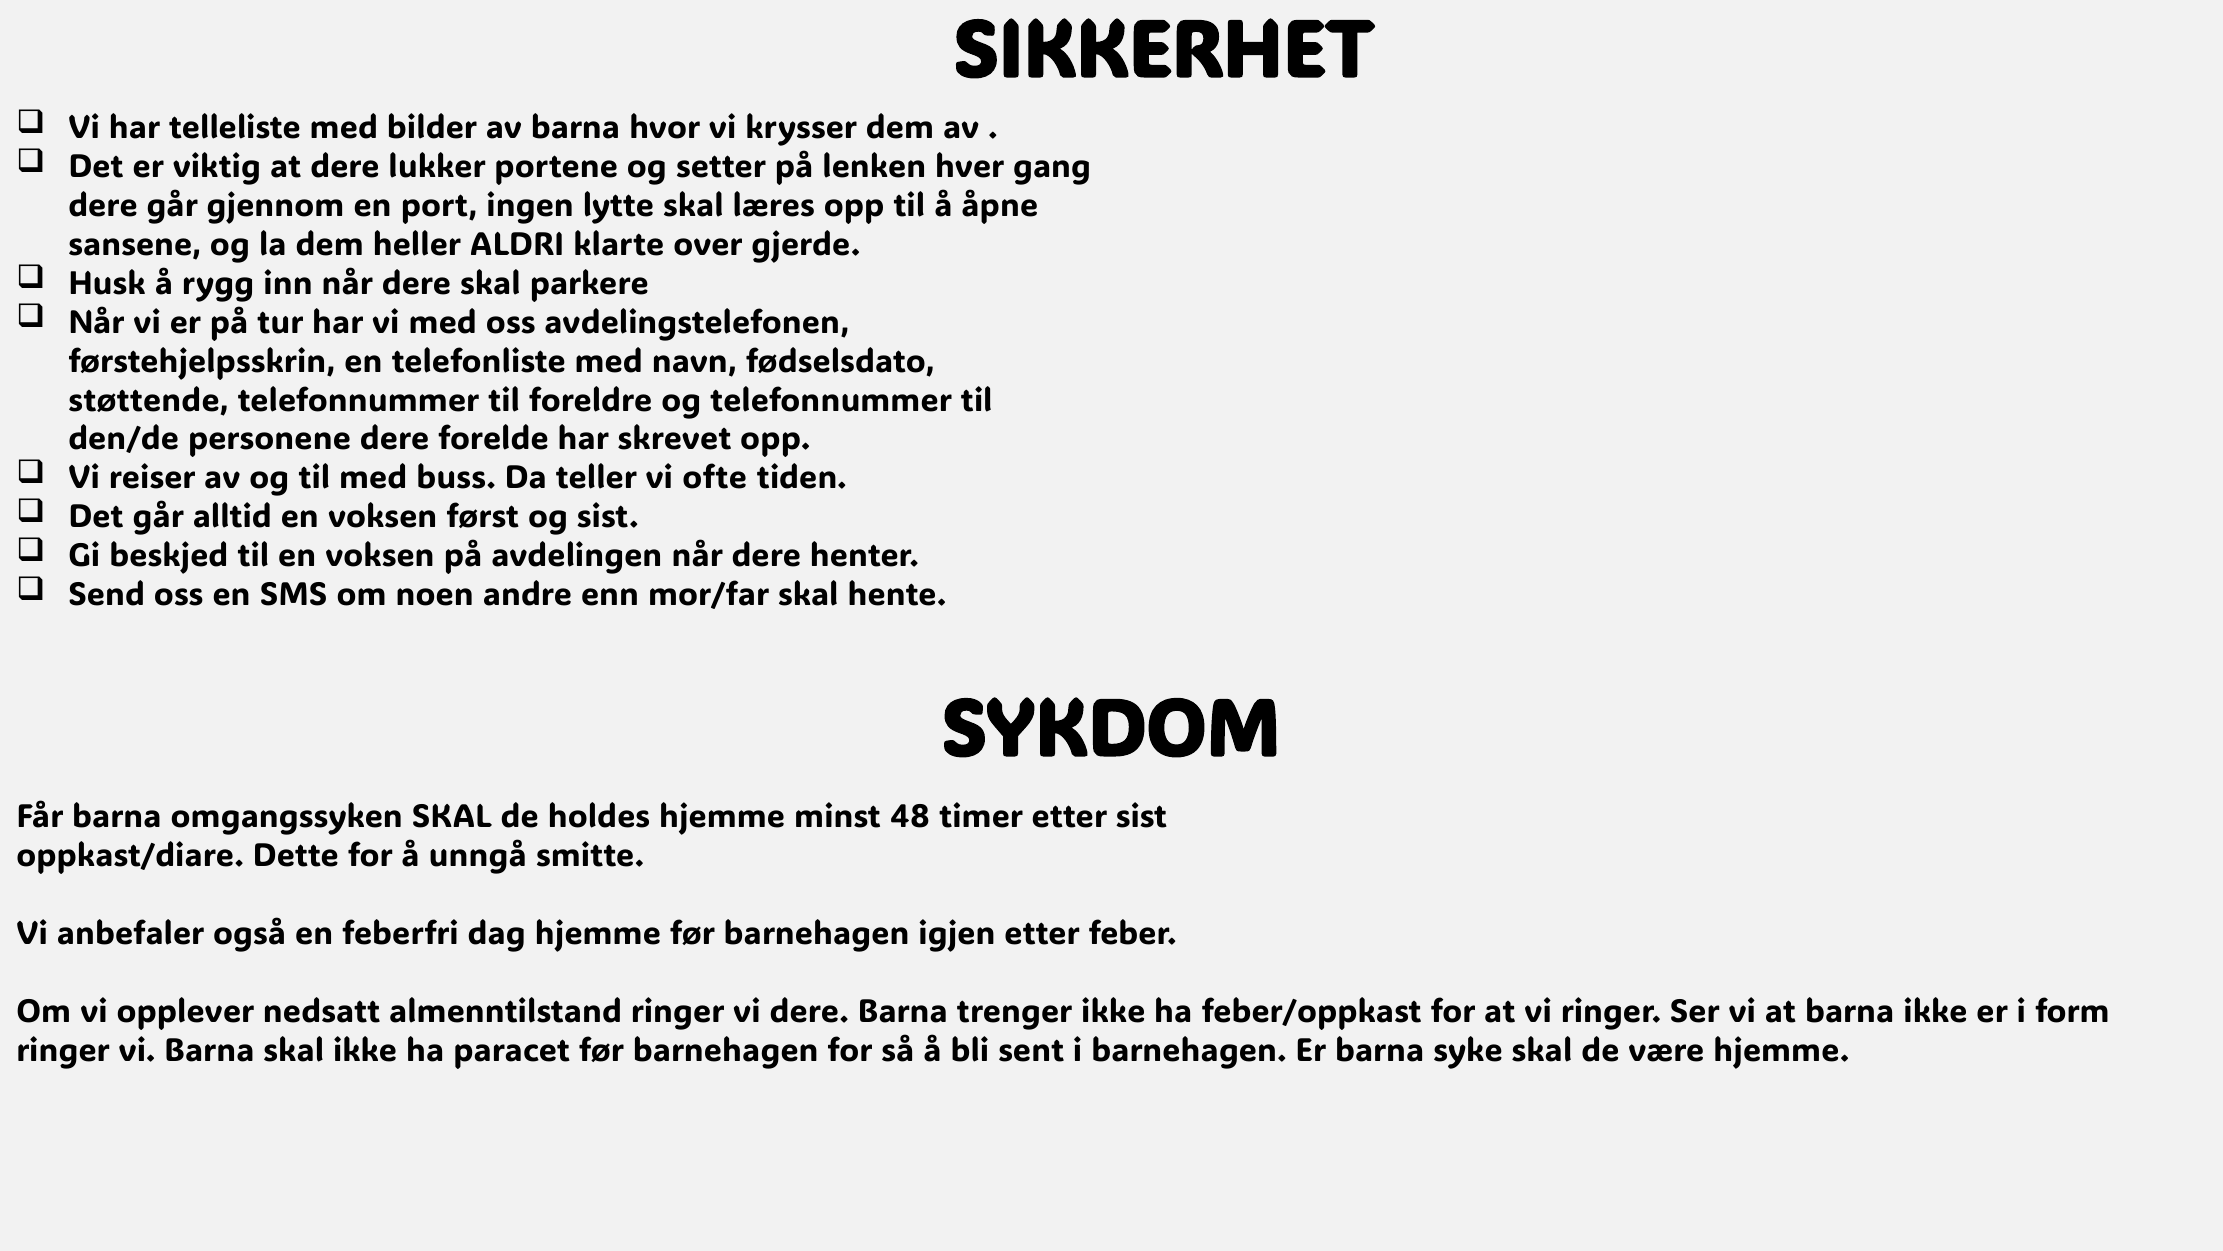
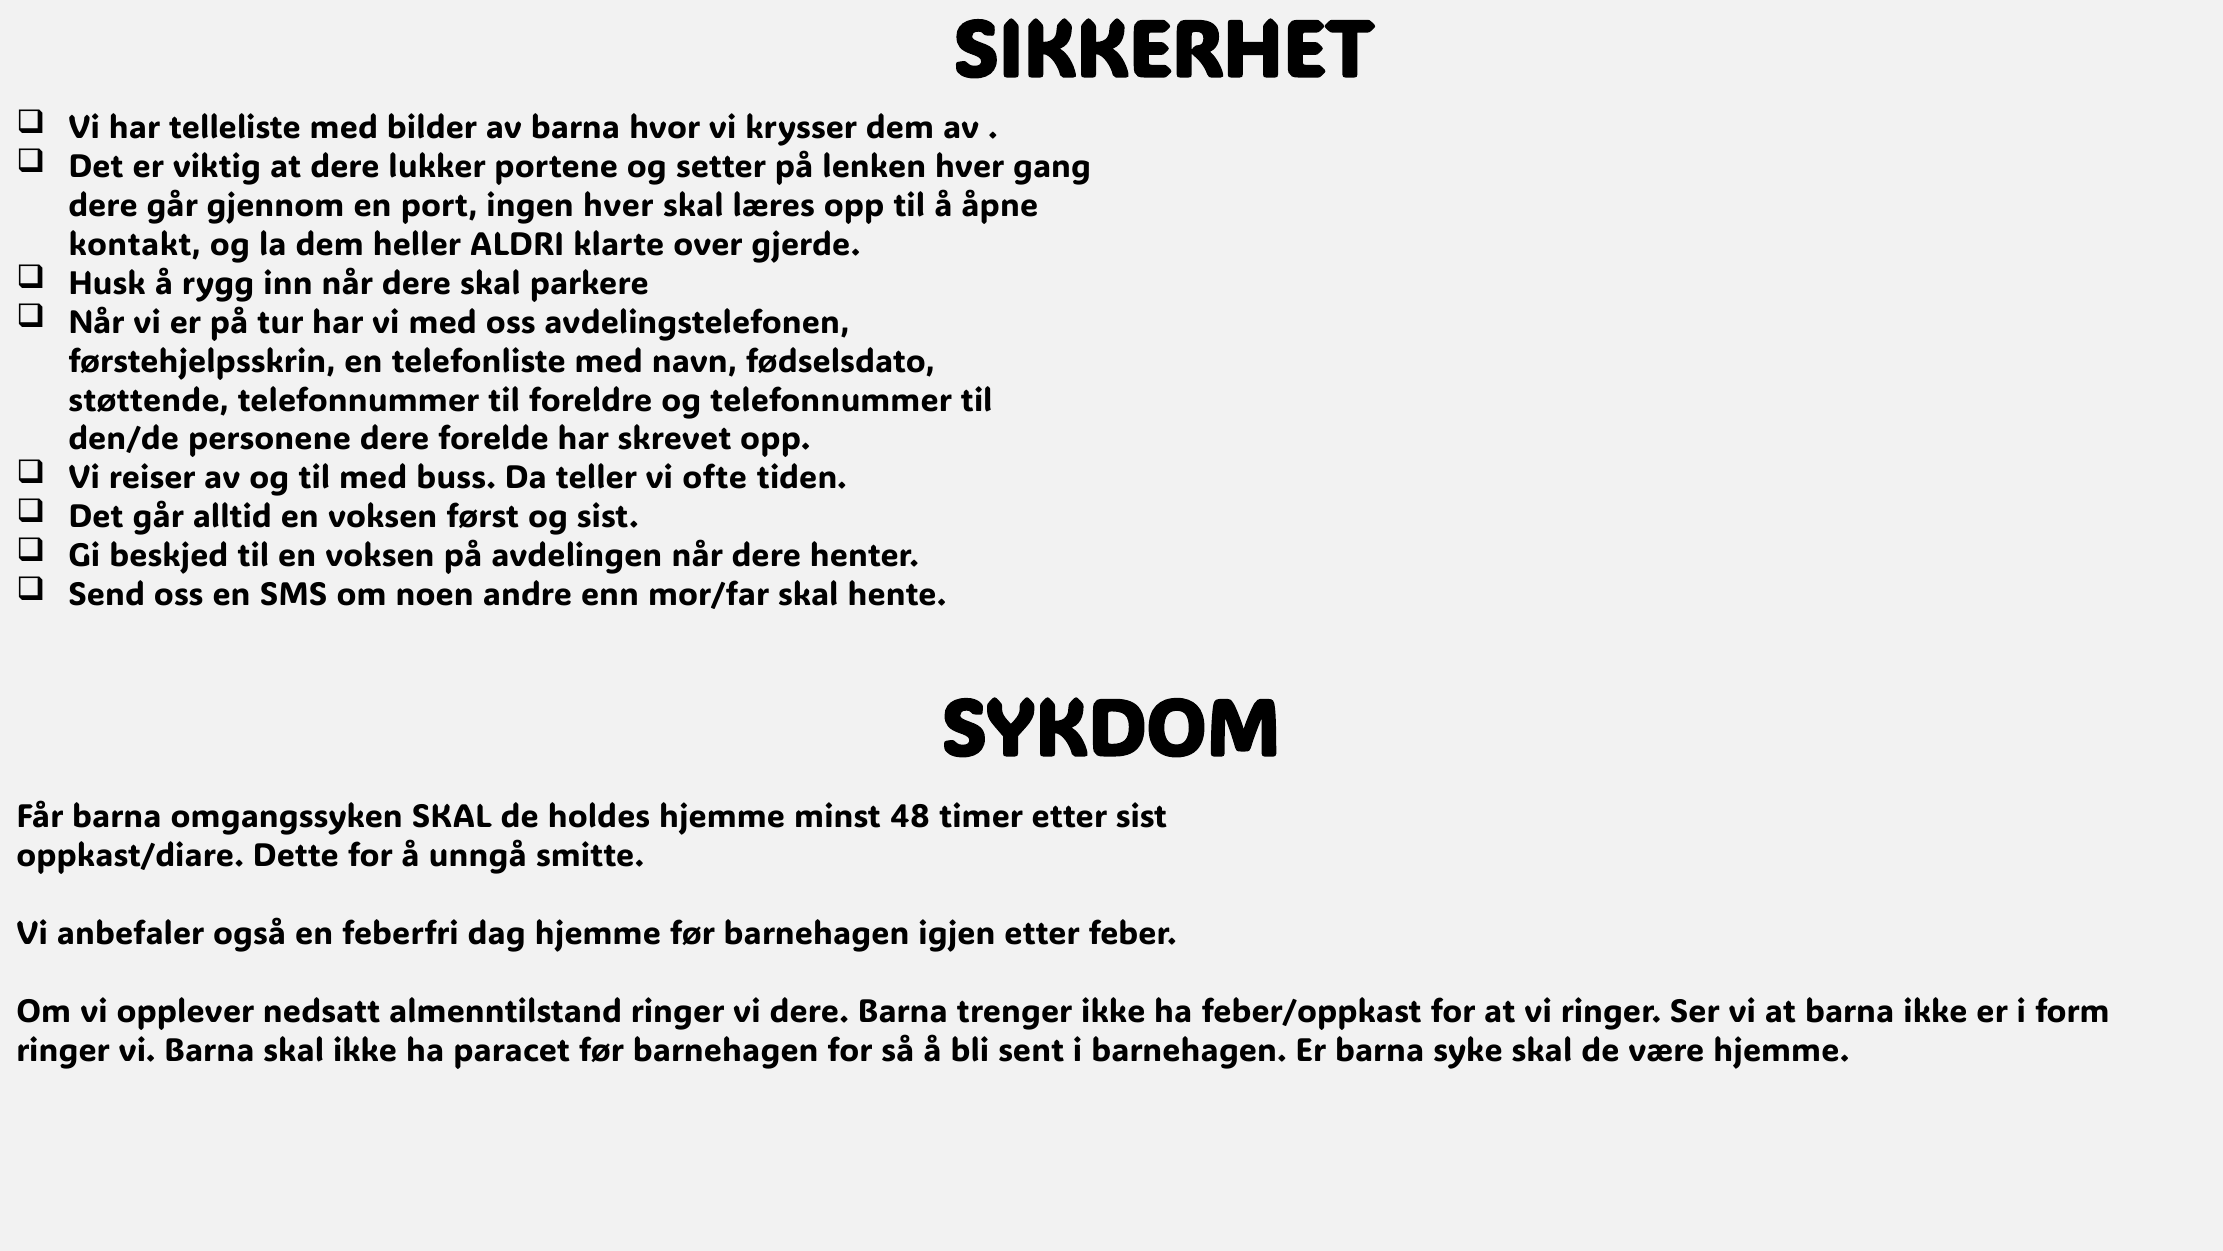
ingen lytte: lytte -> hver (618, 206)
sansene: sansene -> kontakt (135, 244)
